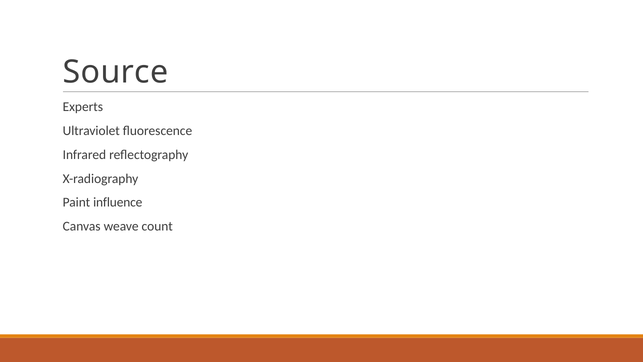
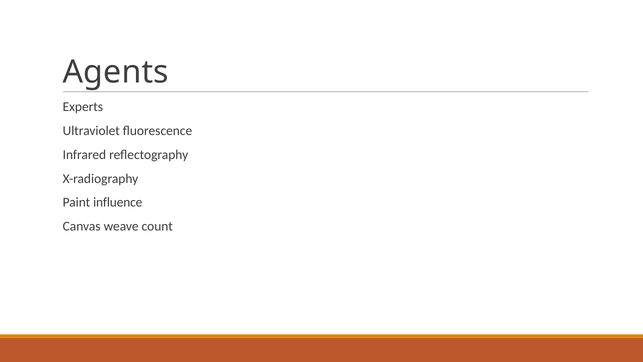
Source: Source -> Agents (116, 72)
